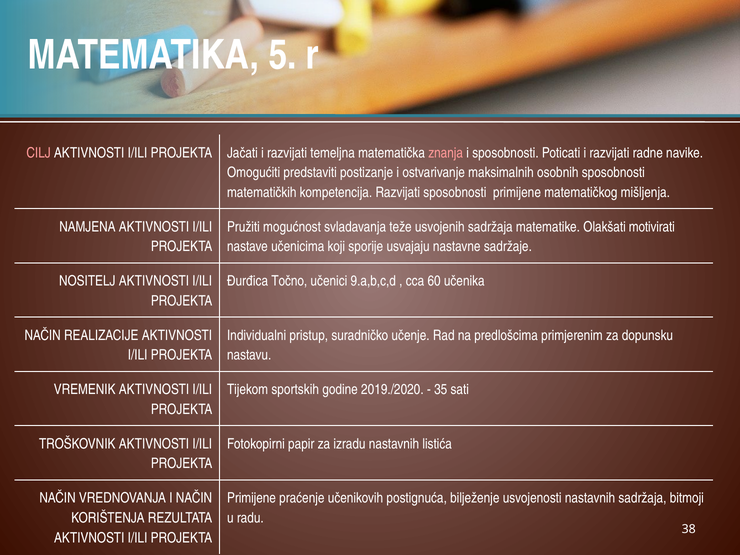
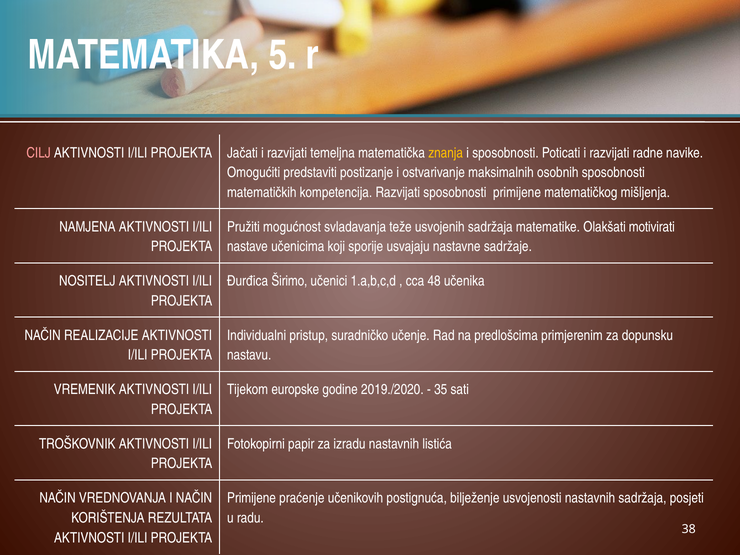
znanja colour: pink -> yellow (446, 153)
Točno: Točno -> Širimo (289, 281)
9.a,b,c,d: 9.a,b,c,d -> 1.a,b,c,d (373, 281)
60: 60 -> 48 (434, 281)
sportskih: sportskih -> europske (295, 390)
bitmoji: bitmoji -> posjeti (687, 498)
